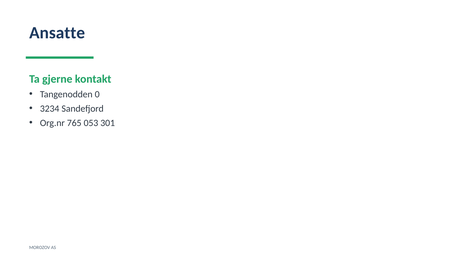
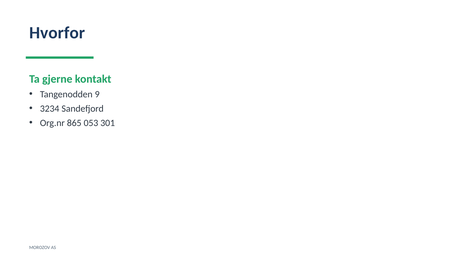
Ansatte: Ansatte -> Hvorfor (57, 33)
0: 0 -> 9 (97, 94)
765: 765 -> 865 (74, 123)
